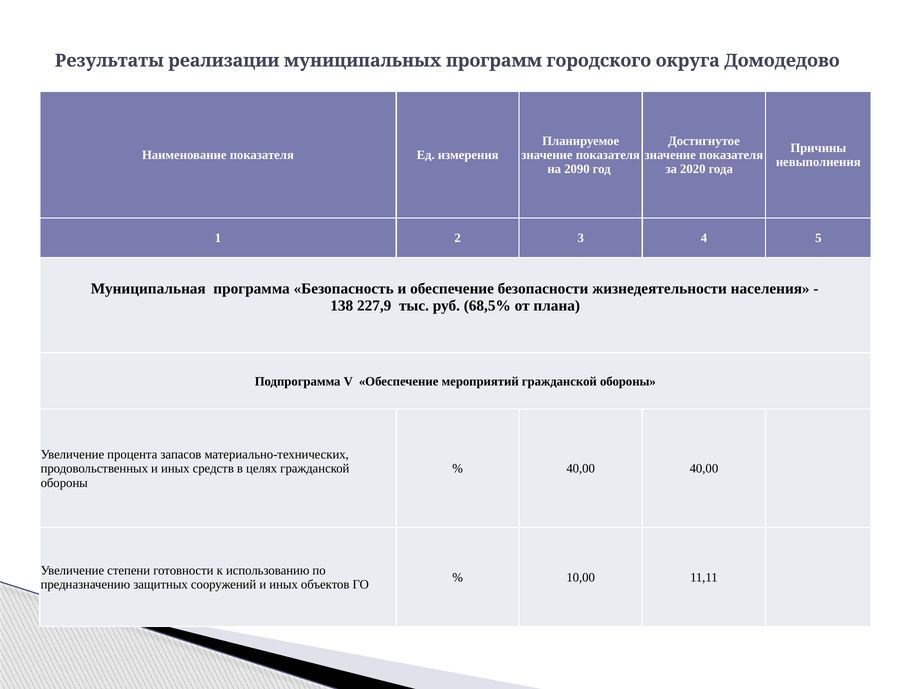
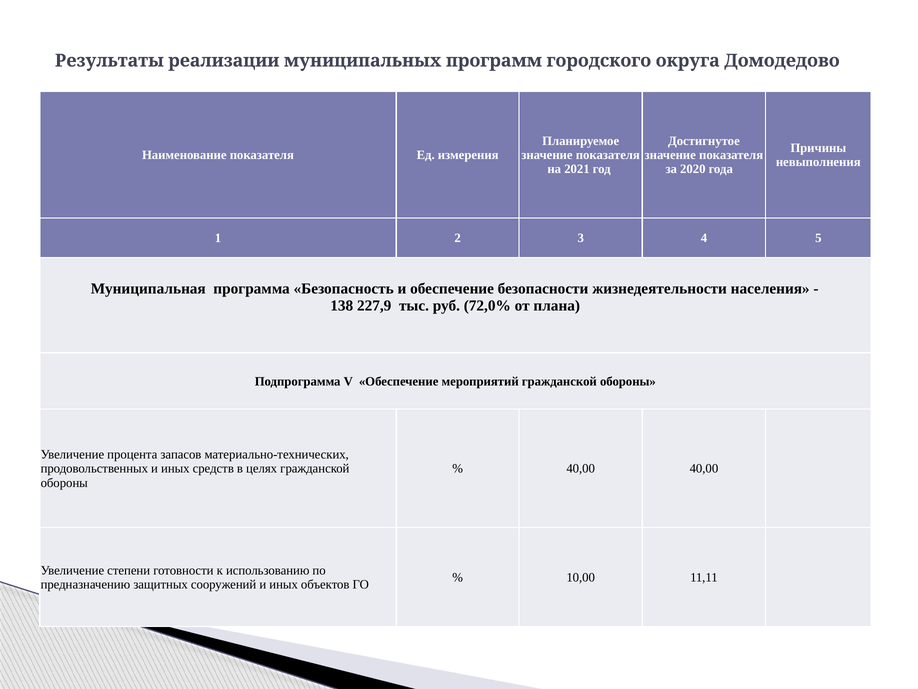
2090: 2090 -> 2021 (577, 169)
68,5%: 68,5% -> 72,0% (487, 306)
